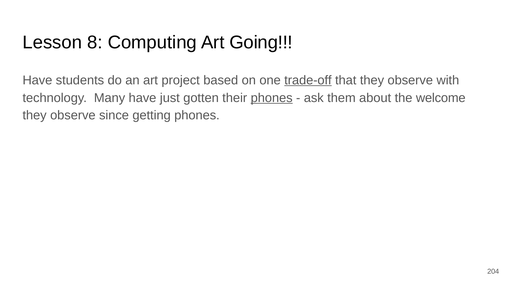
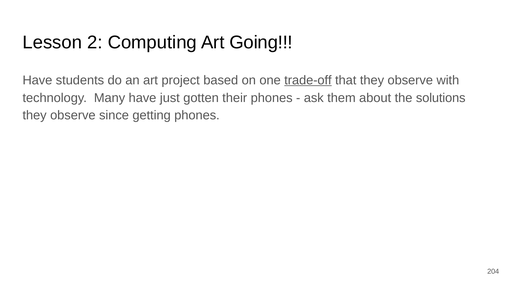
8: 8 -> 2 (95, 42)
phones underline: present -> none (272, 98)
welcome: welcome -> solutions (441, 98)
